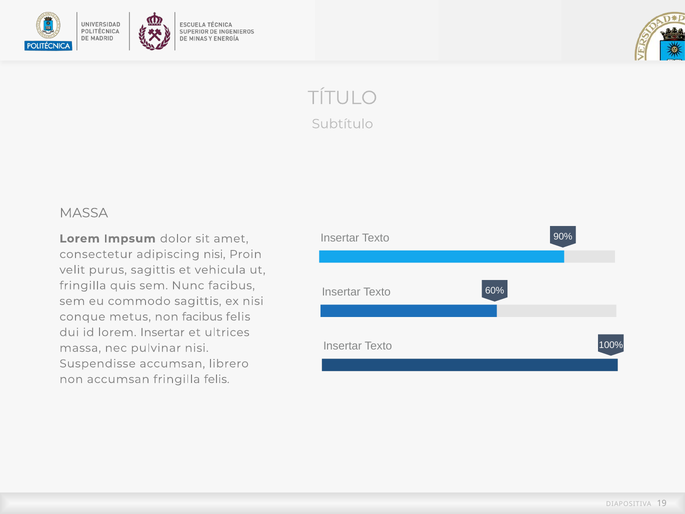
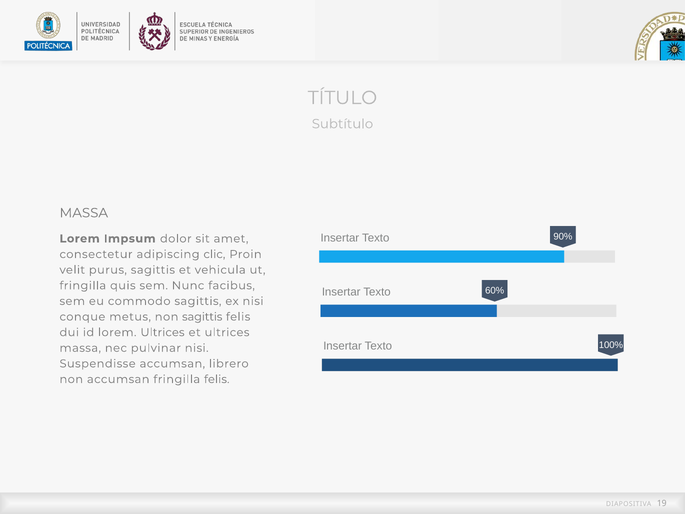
adipiscing nisi: nisi -> clic (214, 254)
non facibus: facibus -> sagittis (202, 317)
lorem Insertar: Insertar -> Ultrices (162, 332)
